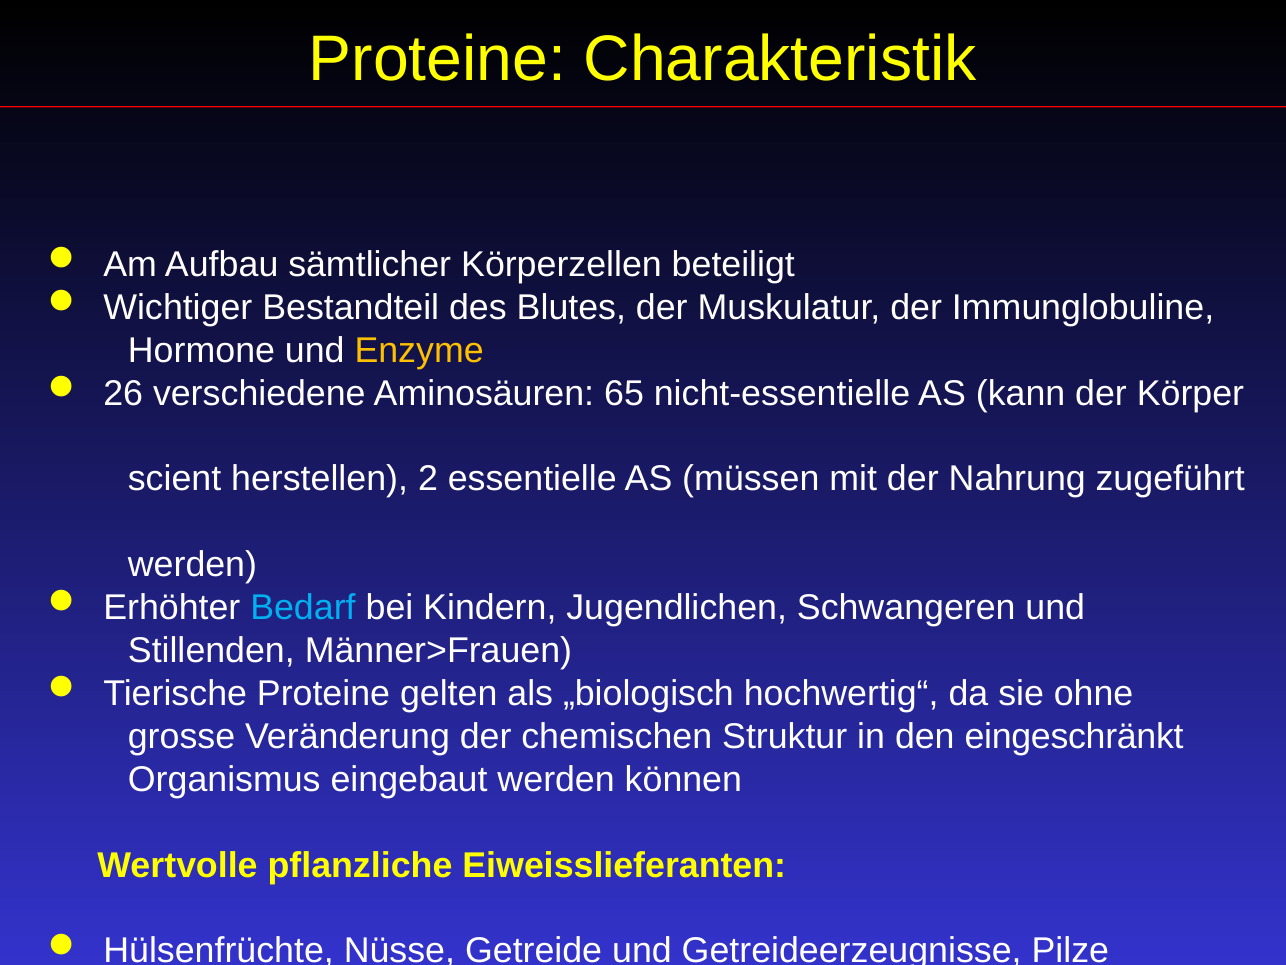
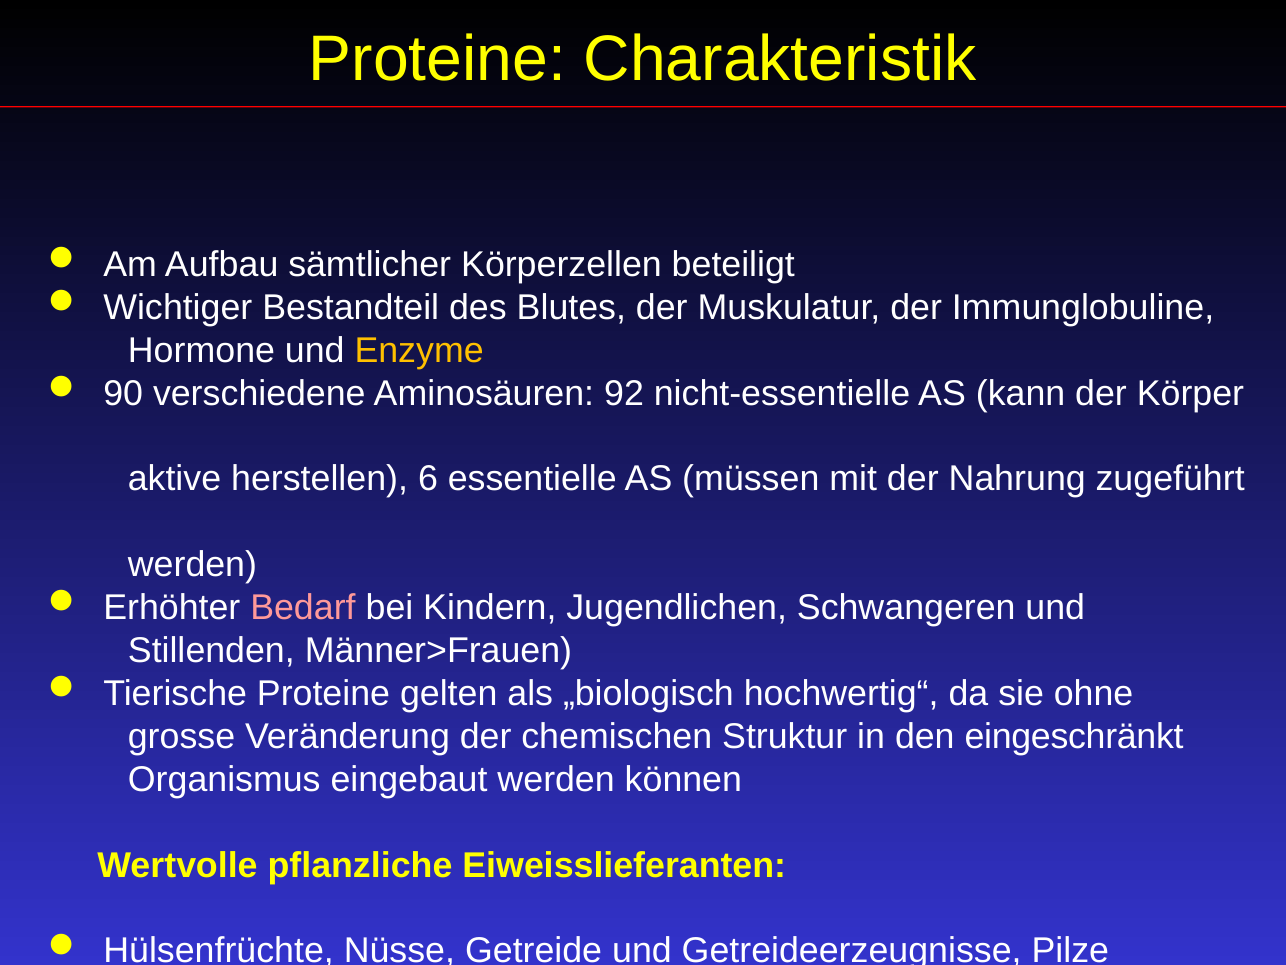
26: 26 -> 90 (123, 393)
65: 65 -> 92 (624, 393)
scient: scient -> aktive (174, 479)
2: 2 -> 6 (428, 479)
Bedarf colour: light blue -> pink (303, 608)
